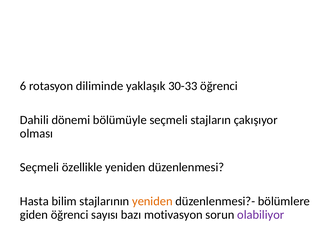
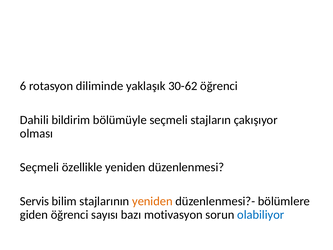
30-33: 30-33 -> 30-62 (183, 86)
dönemi: dönemi -> bildirim (71, 120)
Hasta: Hasta -> Servis (34, 201)
olabiliyor colour: purple -> blue (261, 214)
